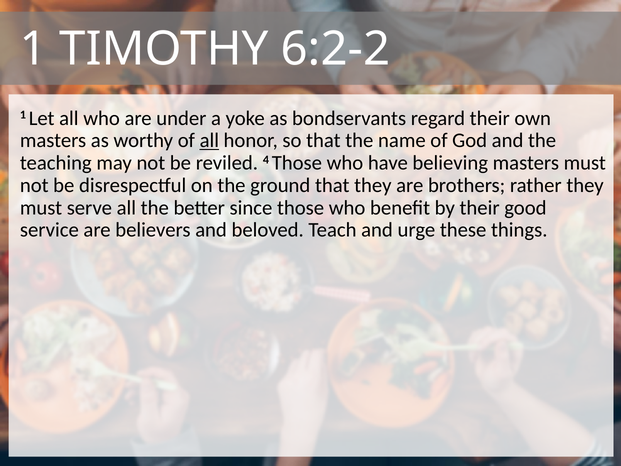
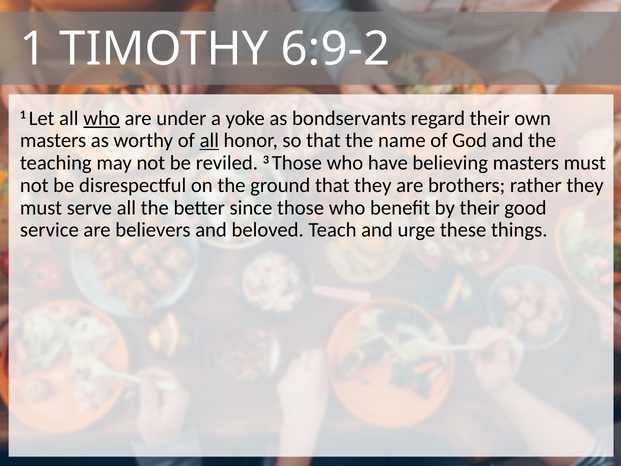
6:2-2: 6:2-2 -> 6:9-2 (335, 49)
who underline: none -> present (102, 118)
4: 4 -> 3 (266, 160)
